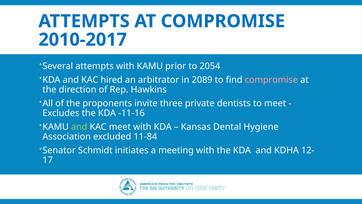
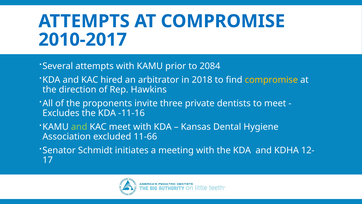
2054: 2054 -> 2084 (210, 66)
2089: 2089 -> 2018 (202, 80)
compromise colour: pink -> yellow (271, 80)
11-84: 11-84 -> 11-66 (145, 136)
